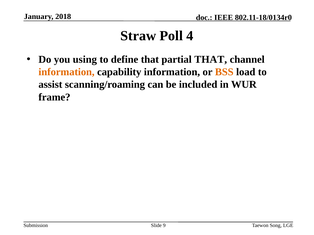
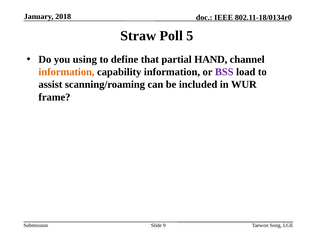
4: 4 -> 5 (190, 36)
partial THAT: THAT -> HAND (211, 60)
BSS colour: orange -> purple (224, 72)
